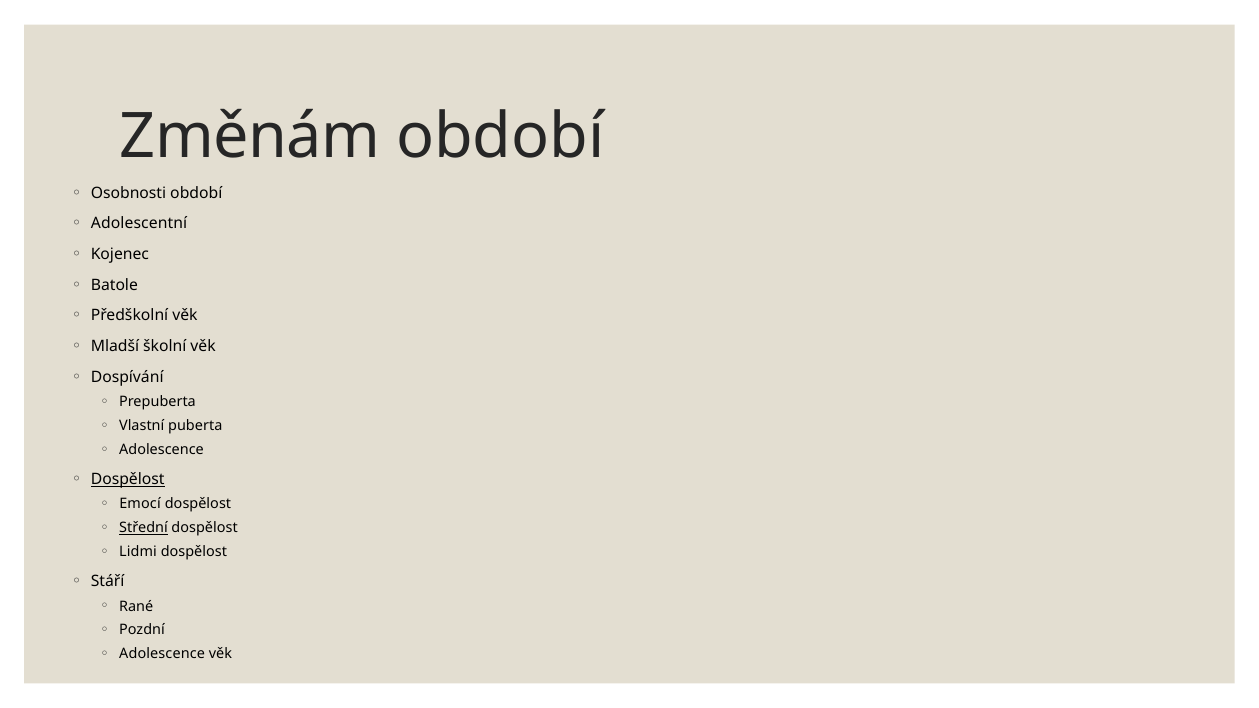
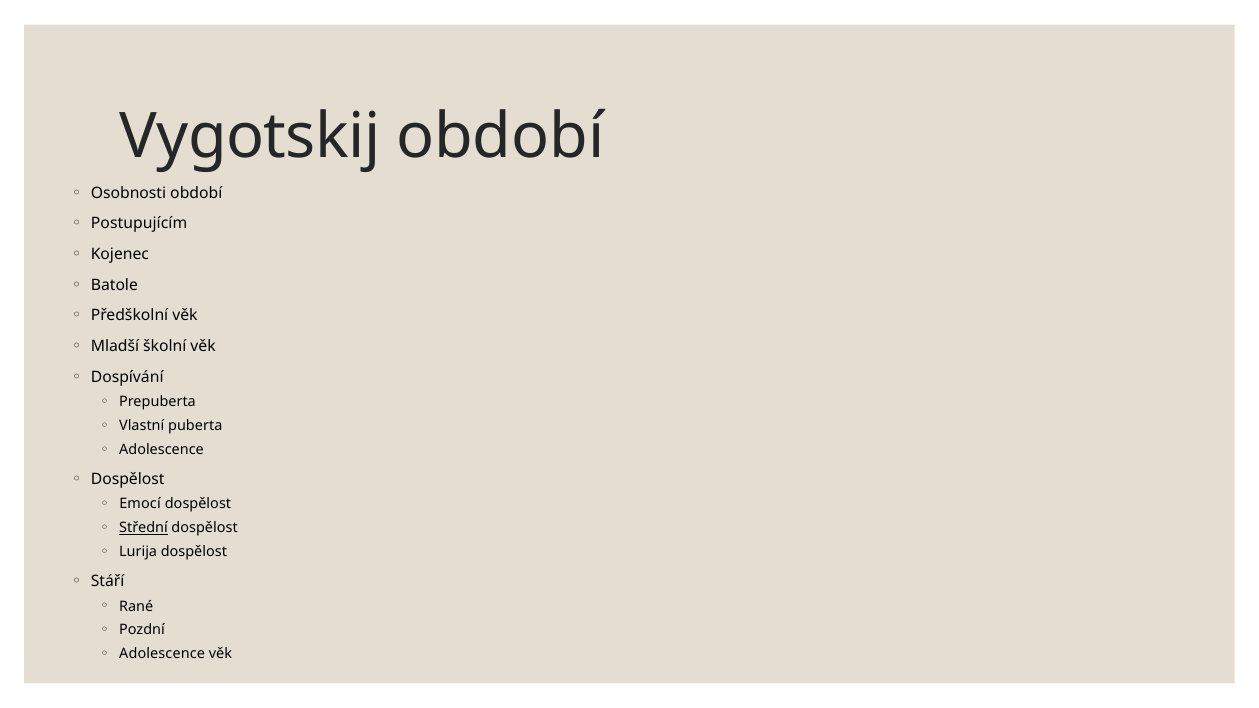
Změnám: Změnám -> Vygotskij (250, 137)
Adolescentní: Adolescentní -> Postupujícím (139, 224)
Dospělost underline: present -> none (128, 480)
Lidmi: Lidmi -> Lurija (138, 552)
